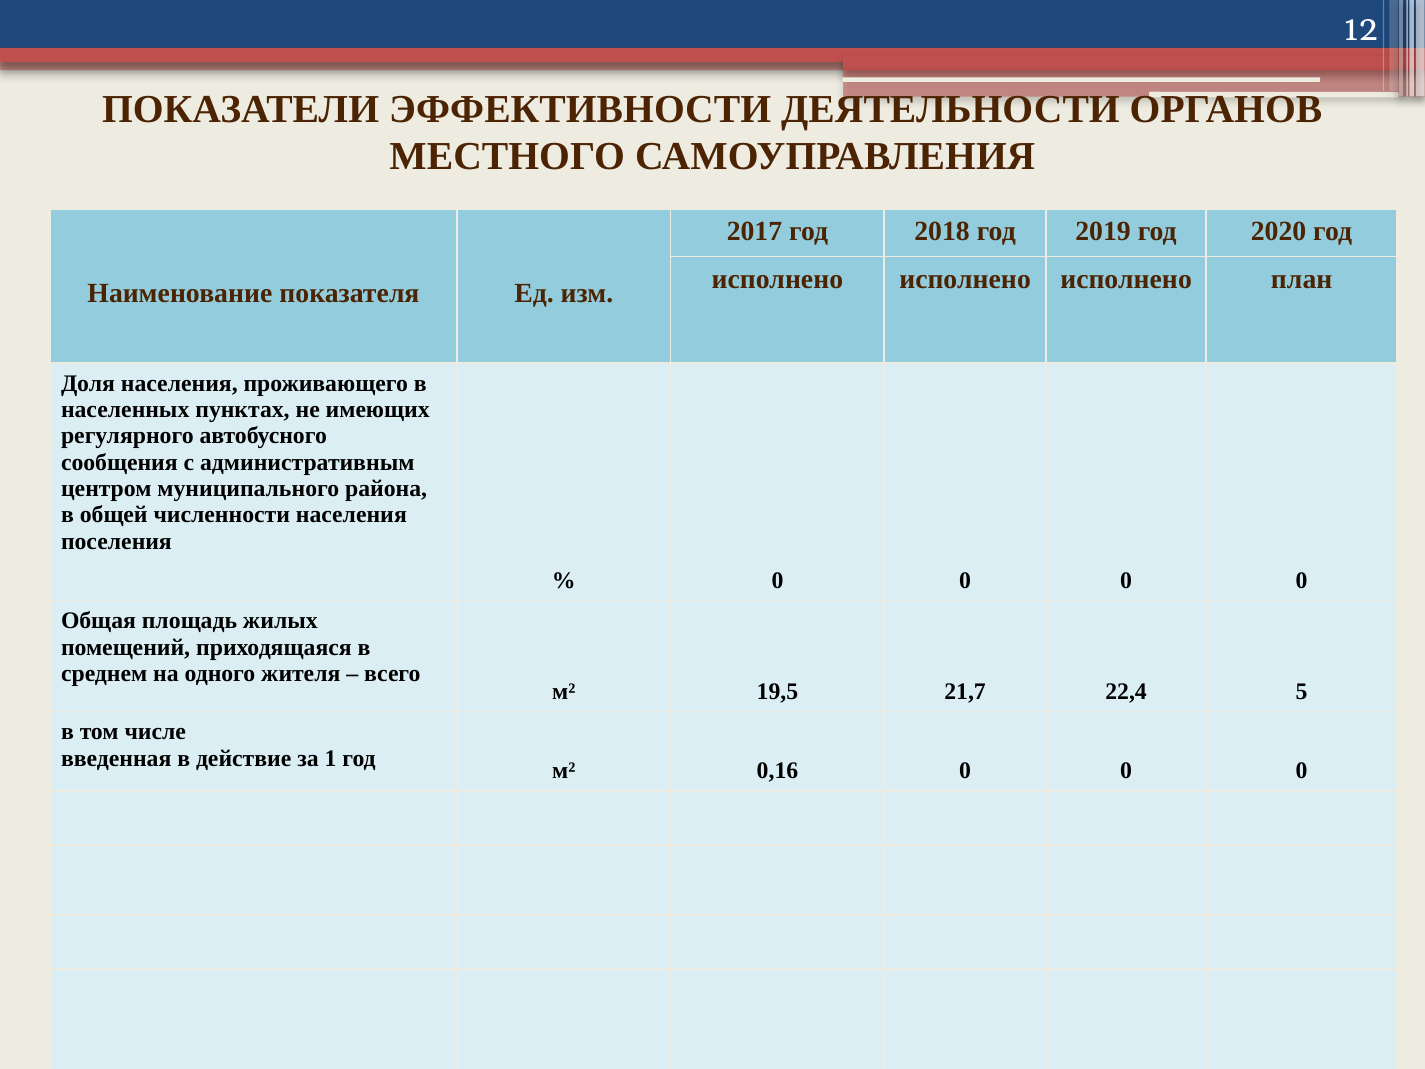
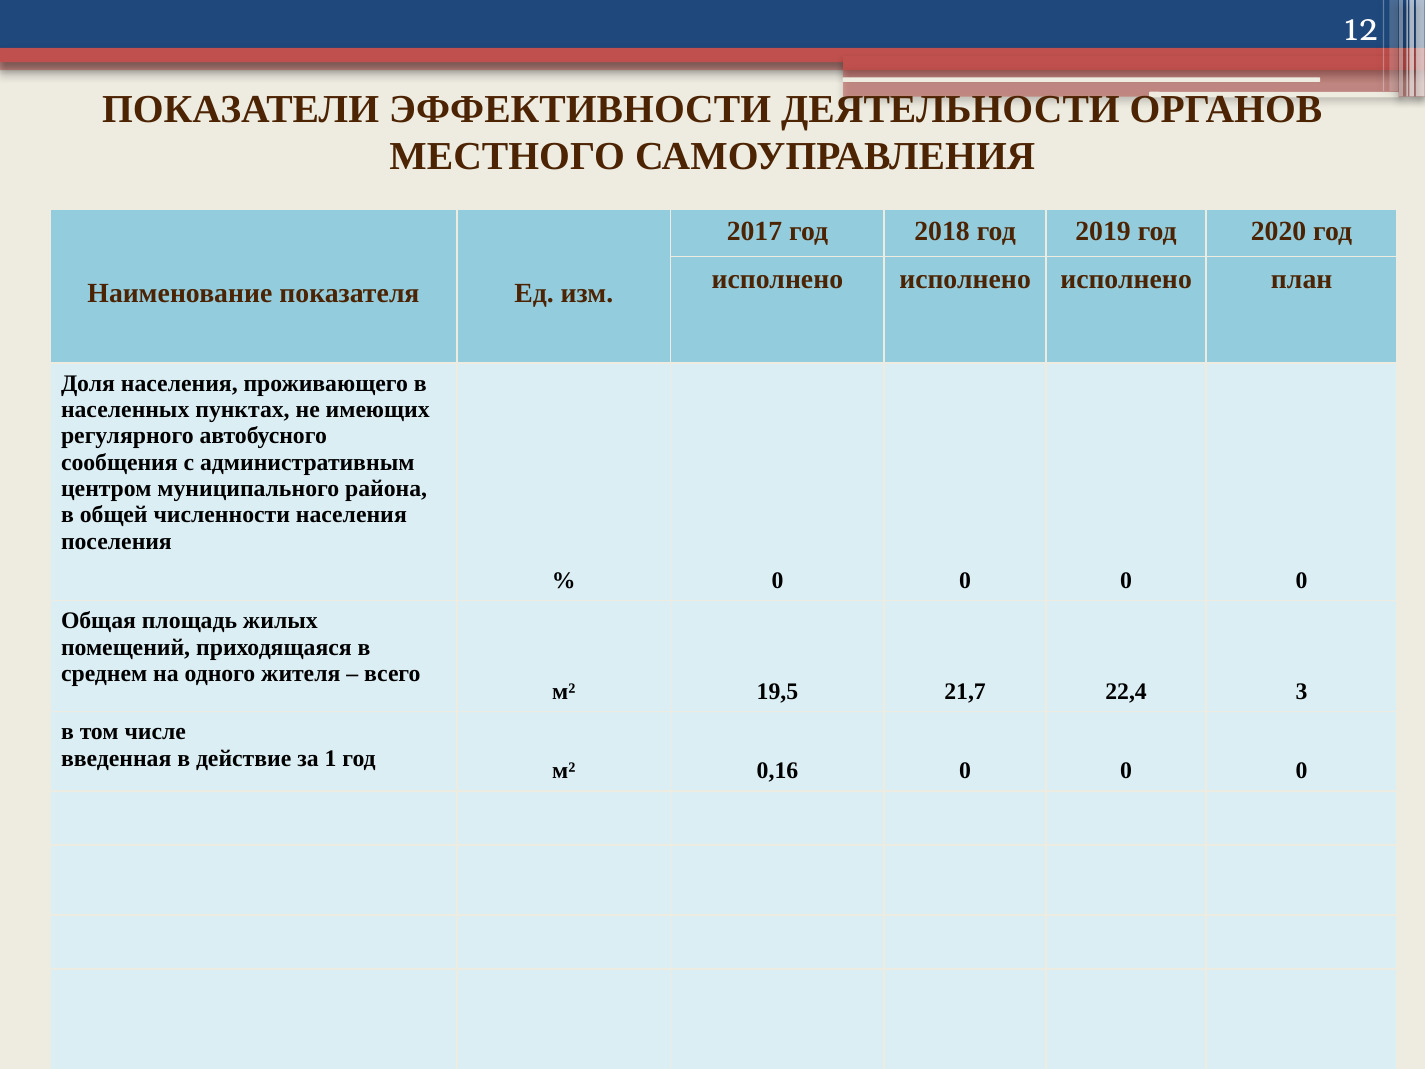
5: 5 -> 3 (1302, 691)
